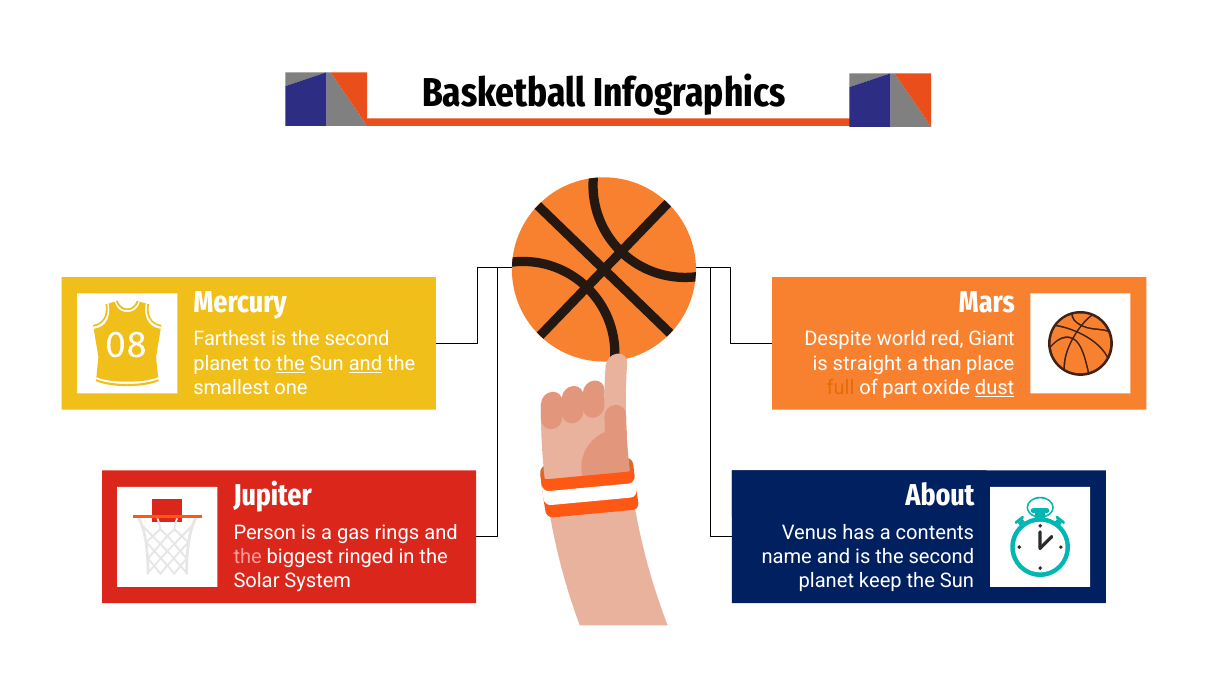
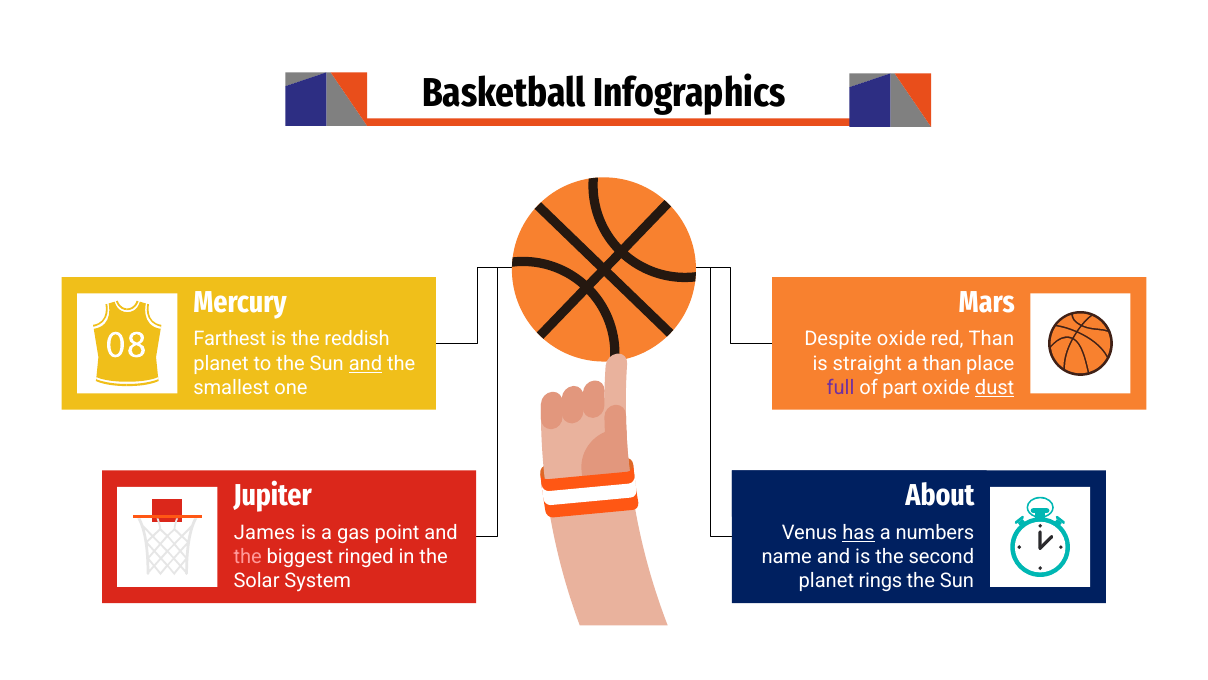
second: second -> reddish (357, 339)
Despite world: world -> oxide (901, 339)
red Giant: Giant -> Than (991, 339)
the underline: present -> none (291, 363)
full colour: orange -> purple (841, 387)
Person: Person -> James (265, 532)
rings: rings -> point (397, 532)
has underline: none -> present (859, 532)
contents: contents -> numbers (935, 532)
keep: keep -> rings (880, 581)
